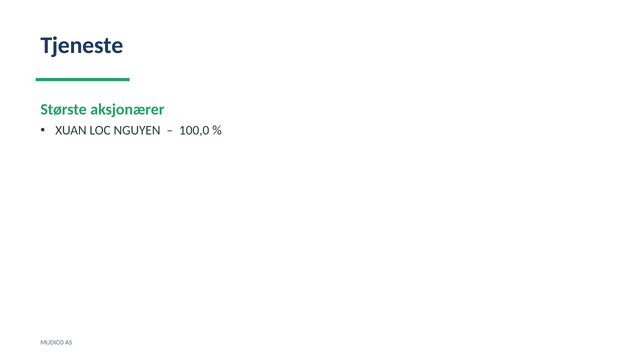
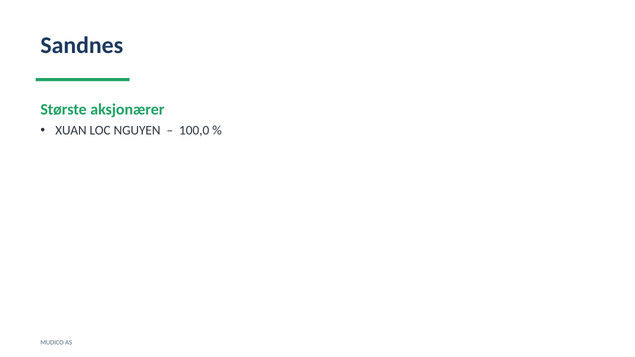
Tjeneste: Tjeneste -> Sandnes (82, 45)
